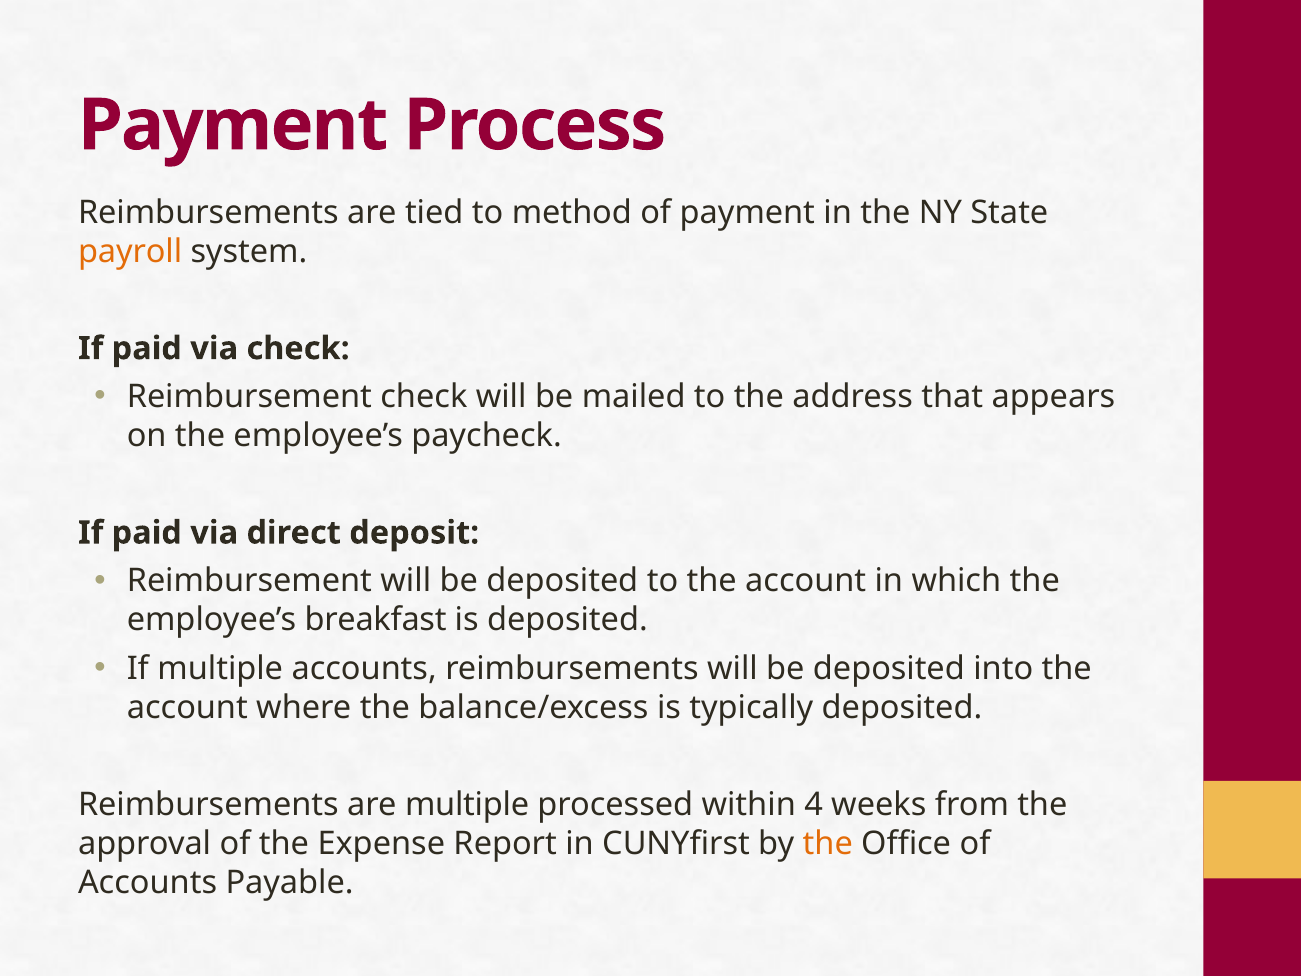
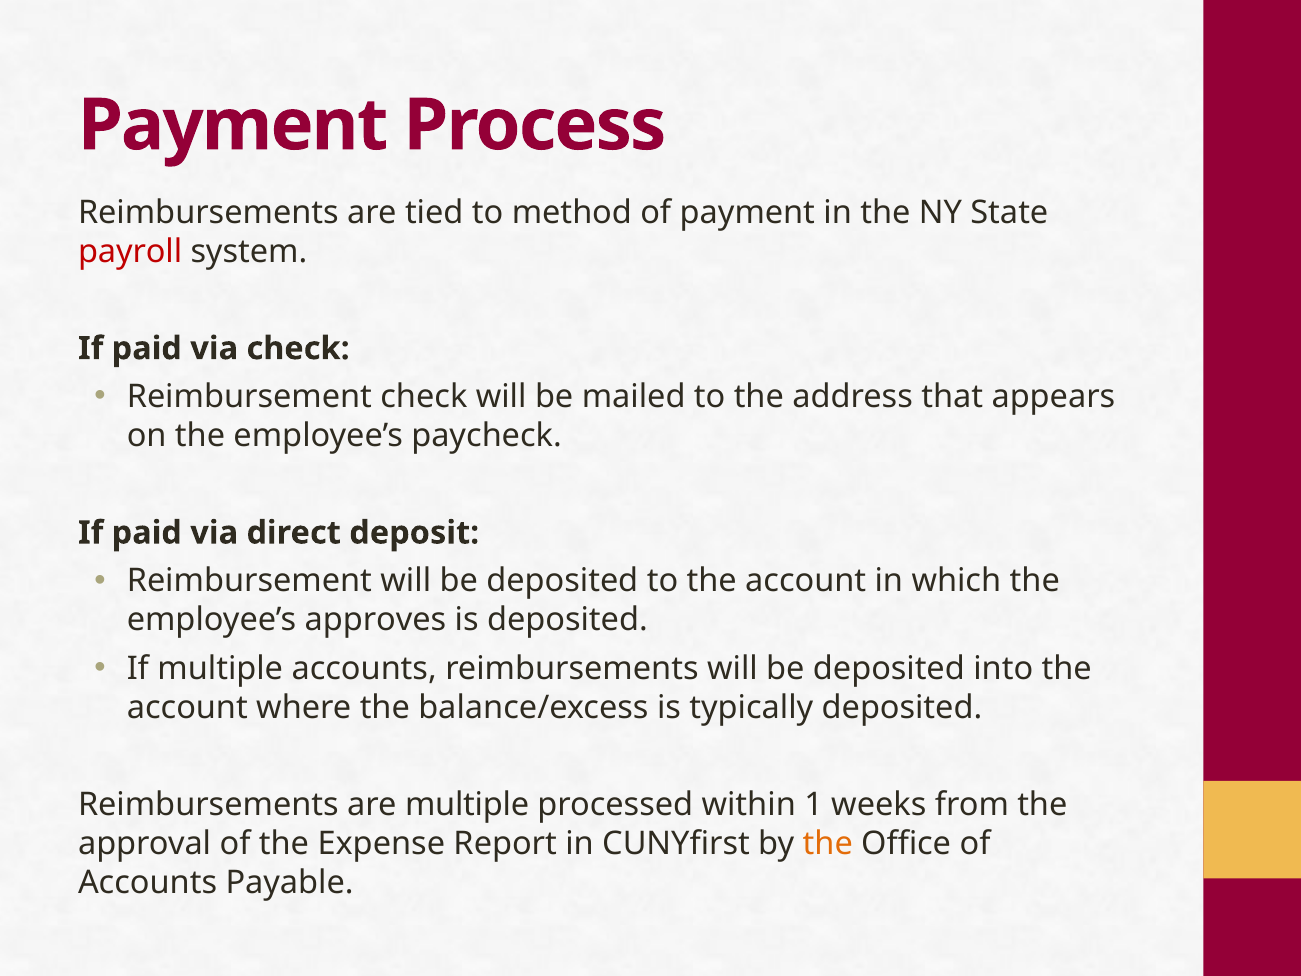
payroll colour: orange -> red (130, 252)
breakfast: breakfast -> approves (375, 620)
4: 4 -> 1 (814, 804)
